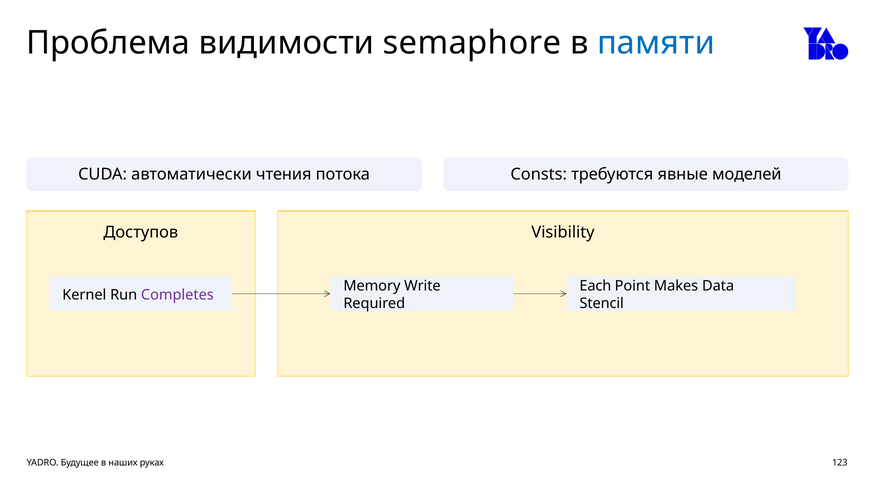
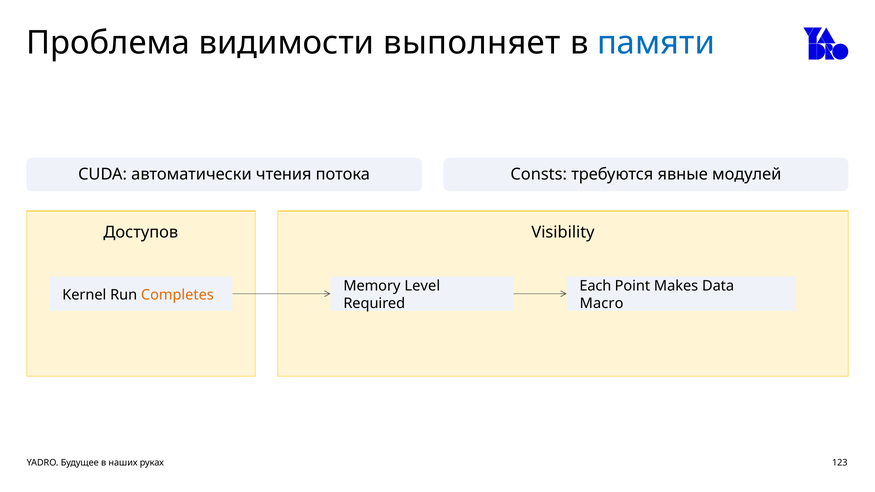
semaphore: semaphore -> выполняет (472, 43)
моделей: моделей -> модулей (747, 174)
Write: Write -> Level (422, 286)
Completes colour: purple -> orange (177, 295)
Stencil: Stencil -> Macro (602, 304)
